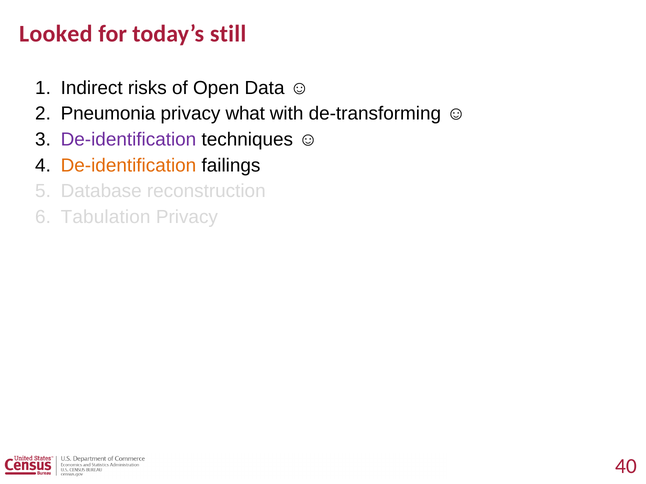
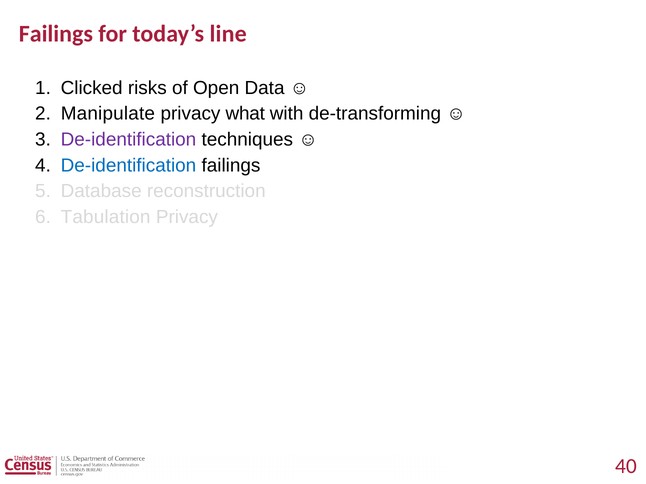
Looked: Looked -> Failings (56, 34)
still: still -> line (228, 34)
Indirect: Indirect -> Clicked (92, 88)
Pneumonia: Pneumonia -> Manipulate (108, 114)
De-identification colour: orange -> blue (128, 166)
